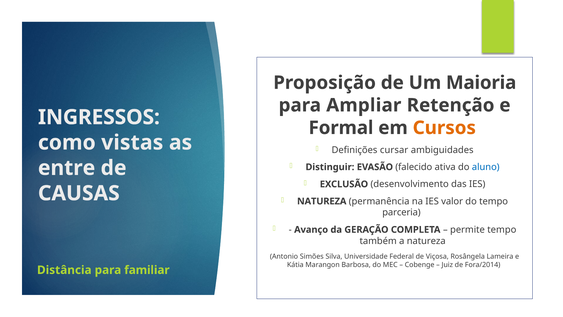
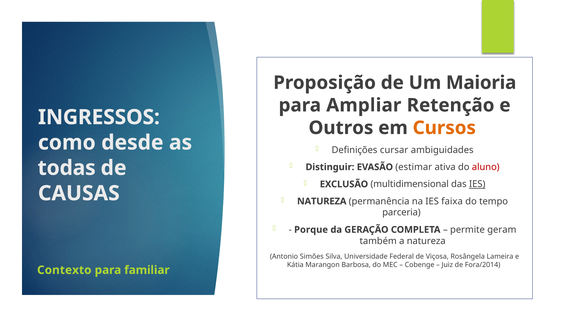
Formal: Formal -> Outros (341, 128)
vistas: vistas -> desde (132, 142)
falecido: falecido -> estimar (414, 167)
aluno colour: blue -> red (486, 167)
entre: entre -> todas (67, 168)
desenvolvimento: desenvolvimento -> multidimensional (410, 184)
IES underline: none -> present (477, 184)
valor: valor -> faixa (452, 201)
Avanço: Avanço -> Porque (311, 229)
permite tempo: tempo -> geram (502, 229)
Distância: Distância -> Contexto (64, 270)
